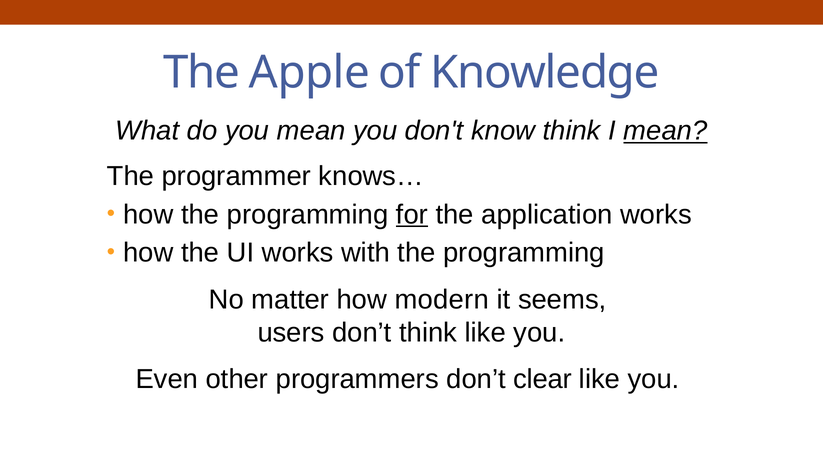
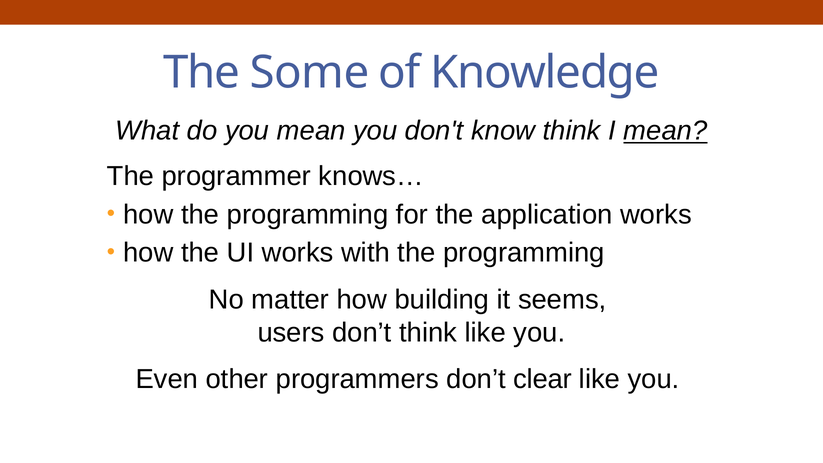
Apple: Apple -> Some (310, 73)
for underline: present -> none (412, 214)
modern: modern -> building (442, 300)
